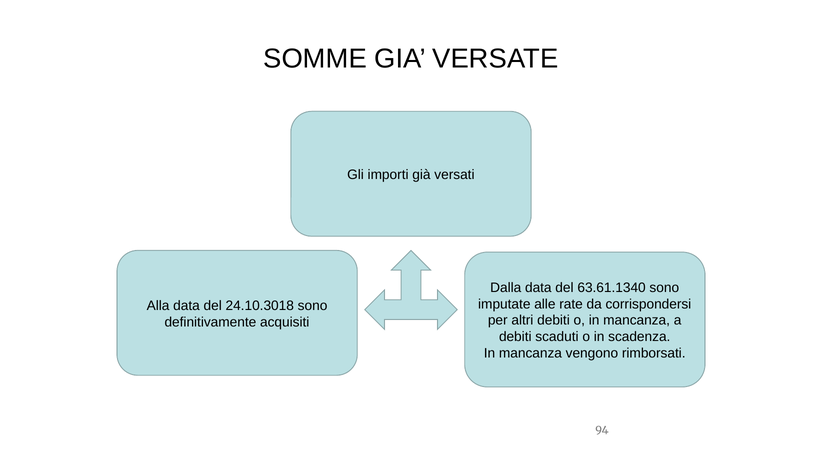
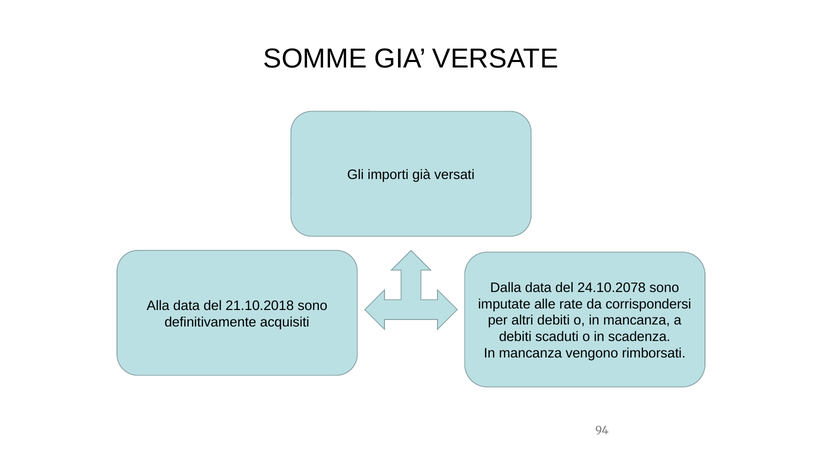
63.61.1340: 63.61.1340 -> 24.10.2078 (612, 288)
24.10.3018: 24.10.3018 -> 21.10.2018 (260, 306)
